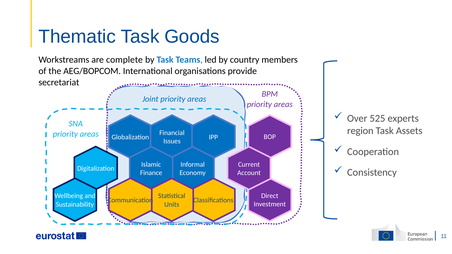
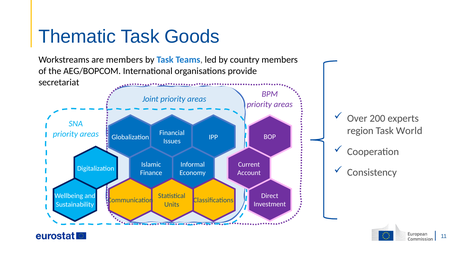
are complete: complete -> members (124, 60)
525: 525 -> 200 (377, 118)
Assets: Assets -> World (409, 131)
